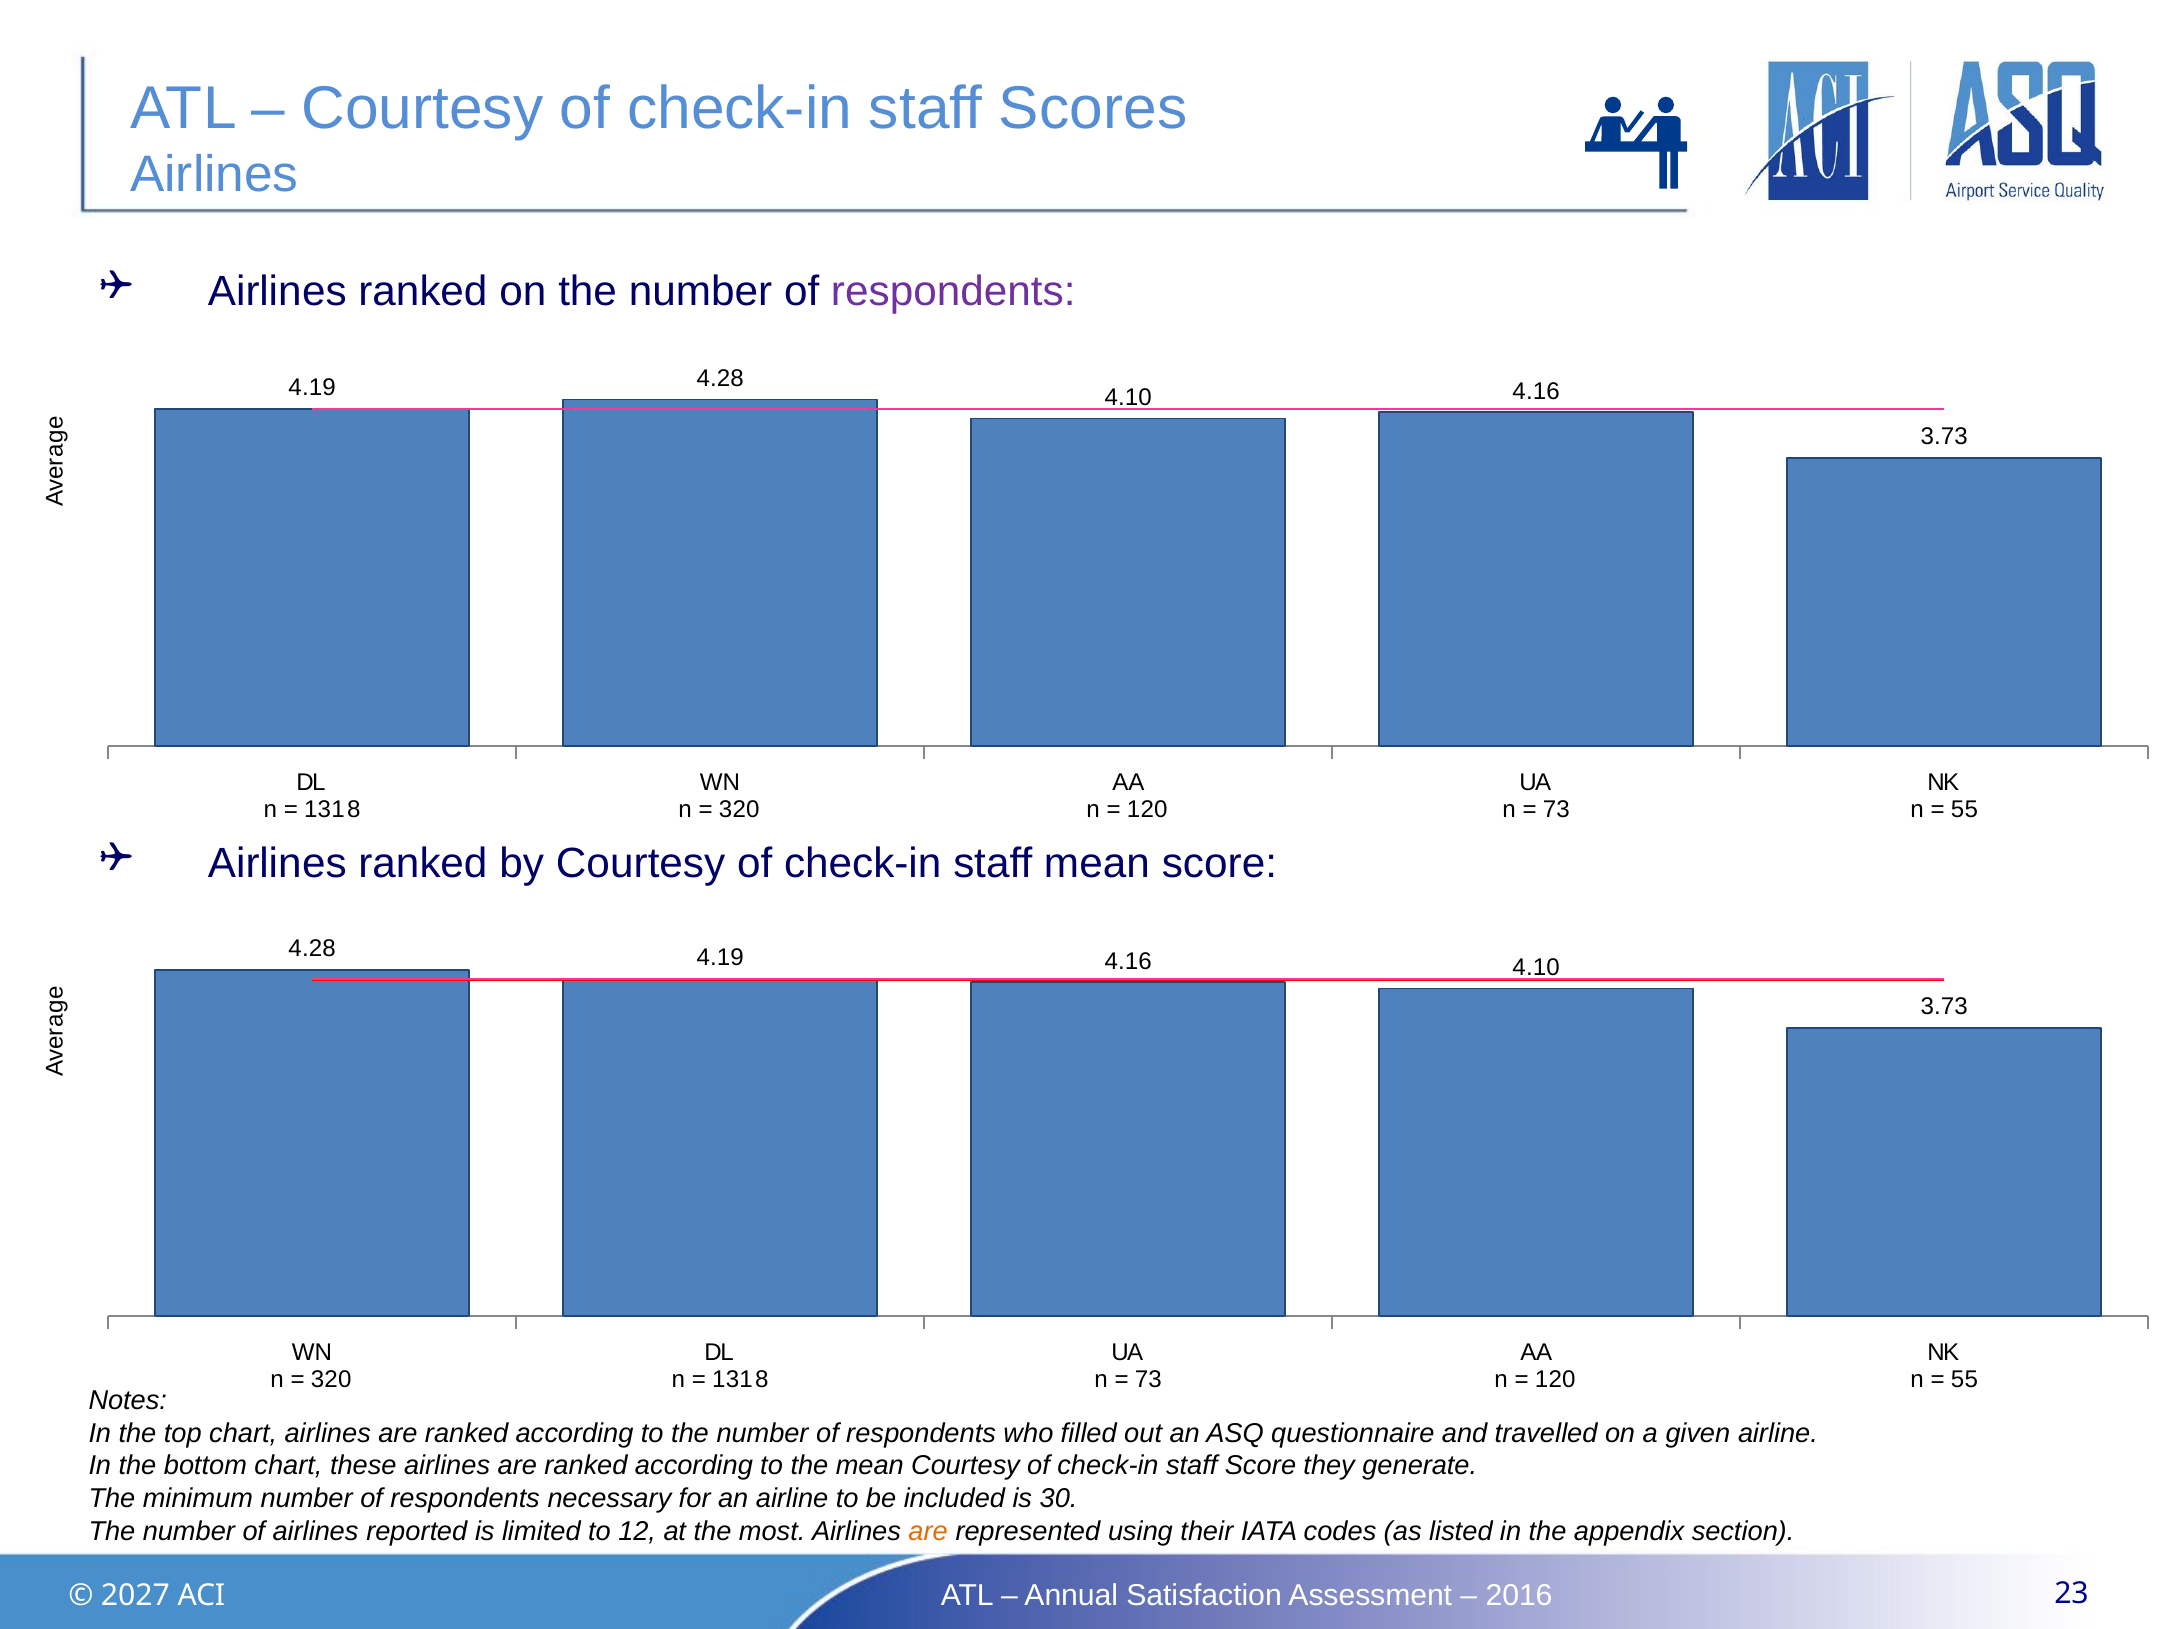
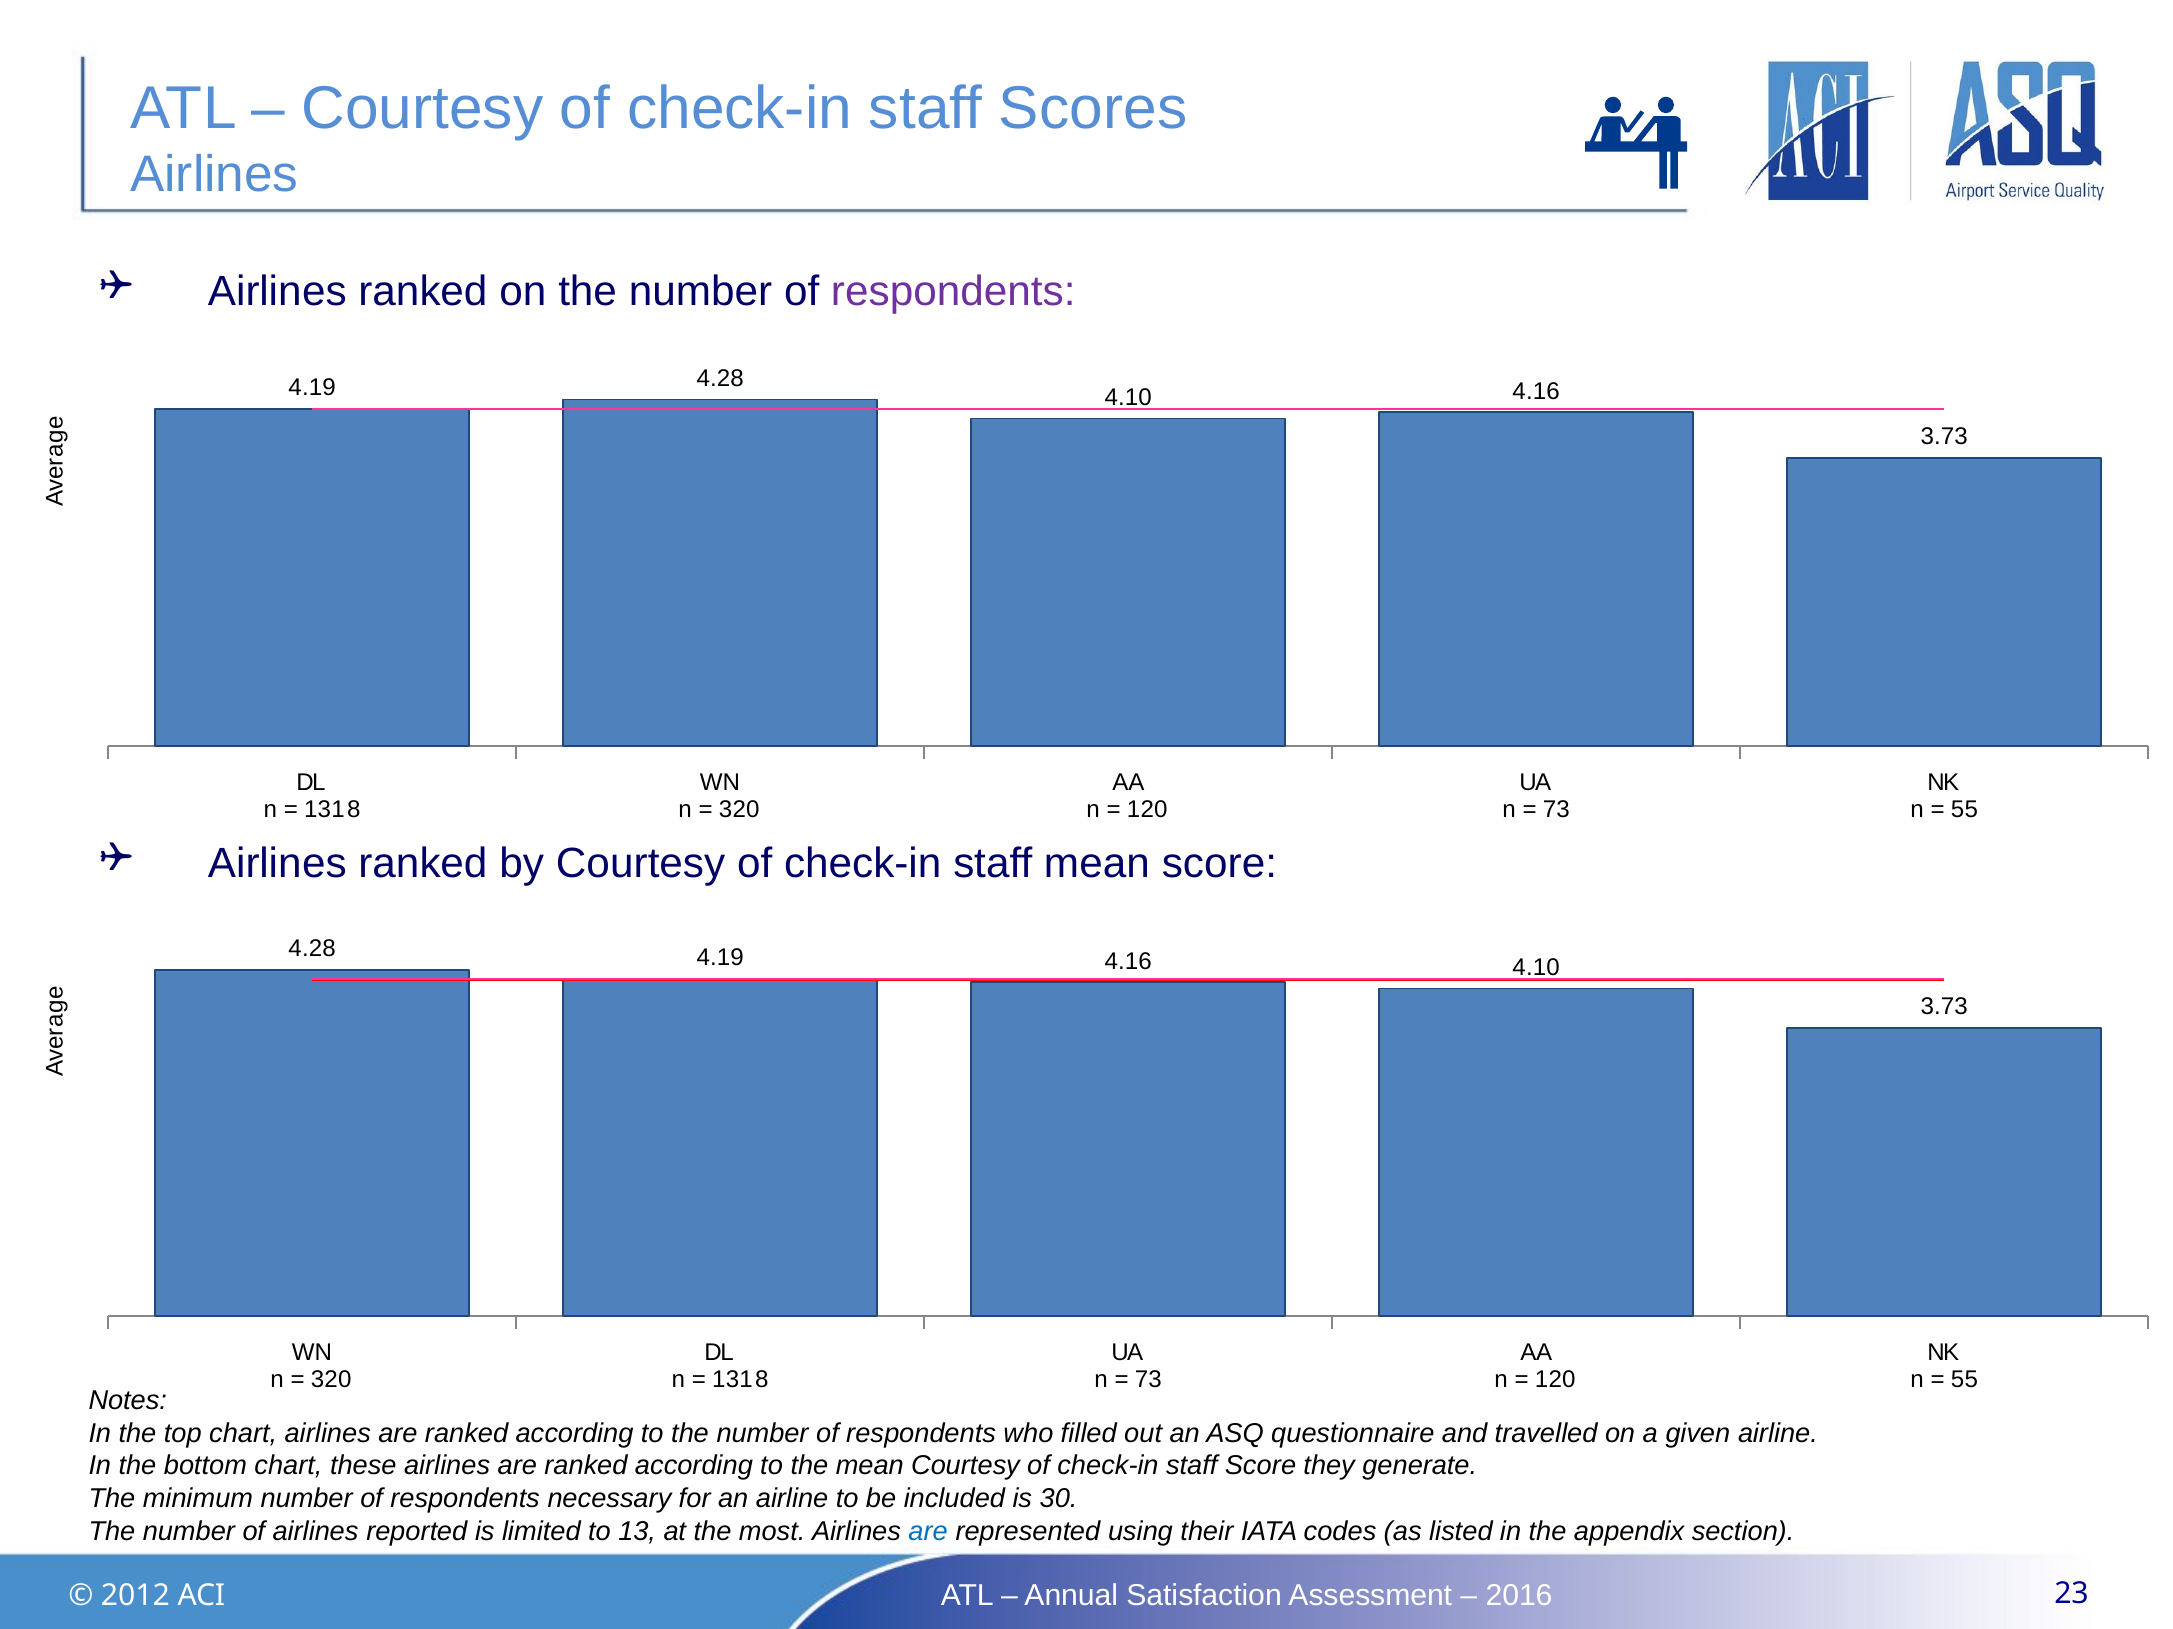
12: 12 -> 13 (637, 1532)
are colour: orange -> blue (928, 1532)
2027: 2027 -> 2012 (135, 1596)
